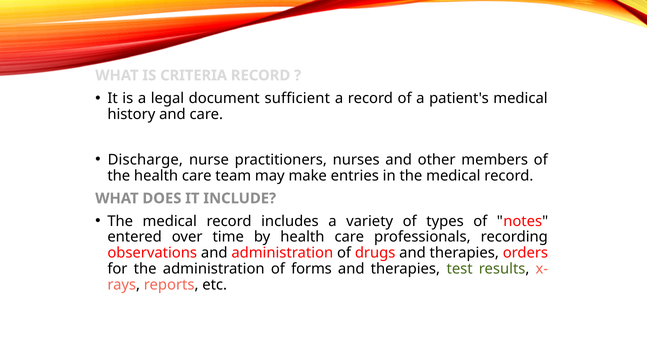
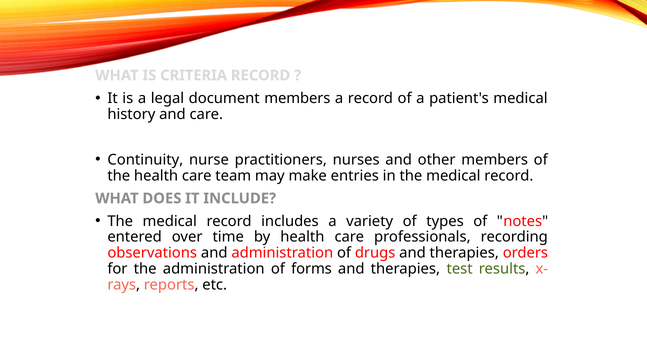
document sufficient: sufficient -> members (297, 98)
Discharge: Discharge -> Continuity (145, 160)
